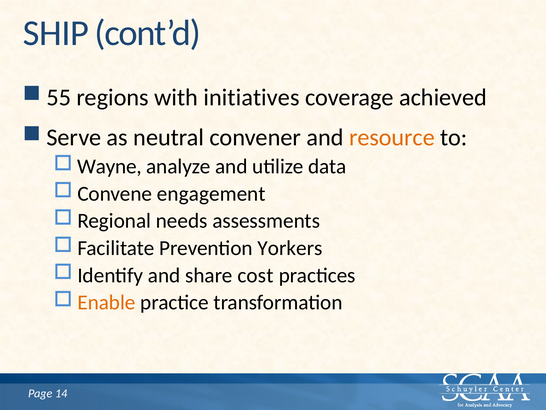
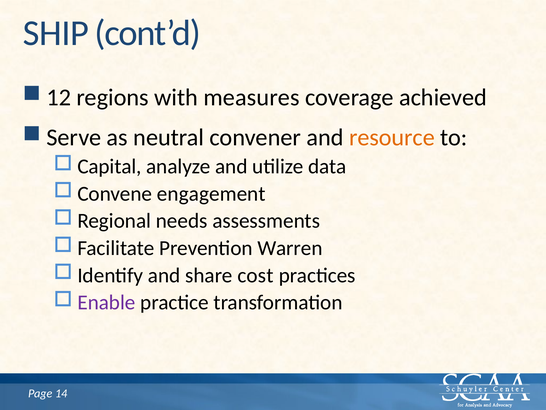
55: 55 -> 12 (59, 97)
initiatives: initiatives -> measures (252, 97)
Wayne: Wayne -> Capital (109, 166)
Yorkers: Yorkers -> Warren (290, 248)
Enable colour: orange -> purple (106, 302)
